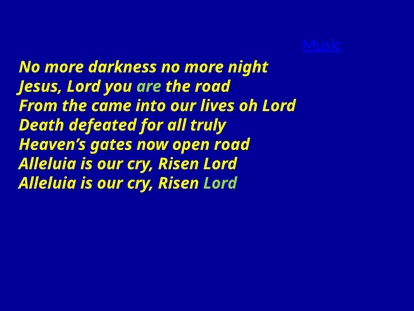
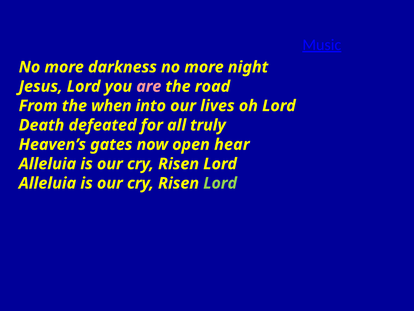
are colour: light green -> pink (149, 86)
came: came -> when (111, 106)
open road: road -> hear (232, 144)
